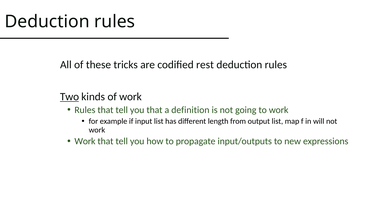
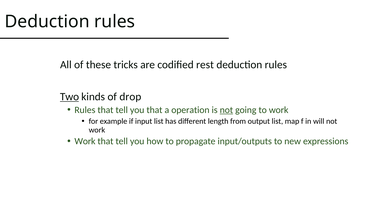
of work: work -> drop (130, 97)
definition: definition -> operation (190, 110)
not underline: none -> present (226, 110)
